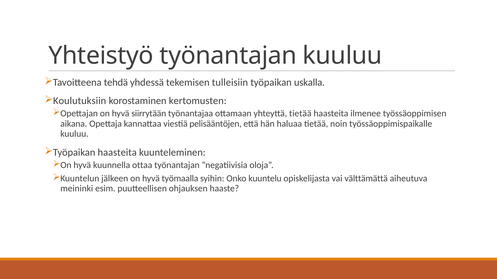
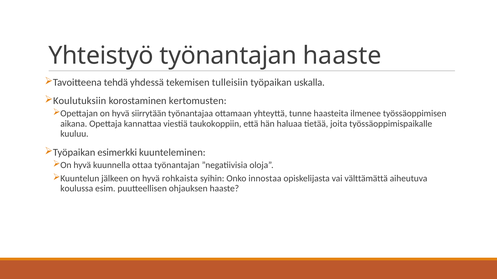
työnantajan kuuluu: kuuluu -> haaste (342, 56)
yhteyttä tietää: tietää -> tunne (300, 114)
pelisääntöjen: pelisääntöjen -> taukokoppiin (216, 124)
noin: noin -> joita (339, 124)
Työpaikan haasteita: haasteita -> esimerkki (117, 153)
työmaalla: työmaalla -> rohkaista (180, 179)
kuuntelu: kuuntelu -> innostaa (265, 179)
meininki: meininki -> koulussa (77, 189)
